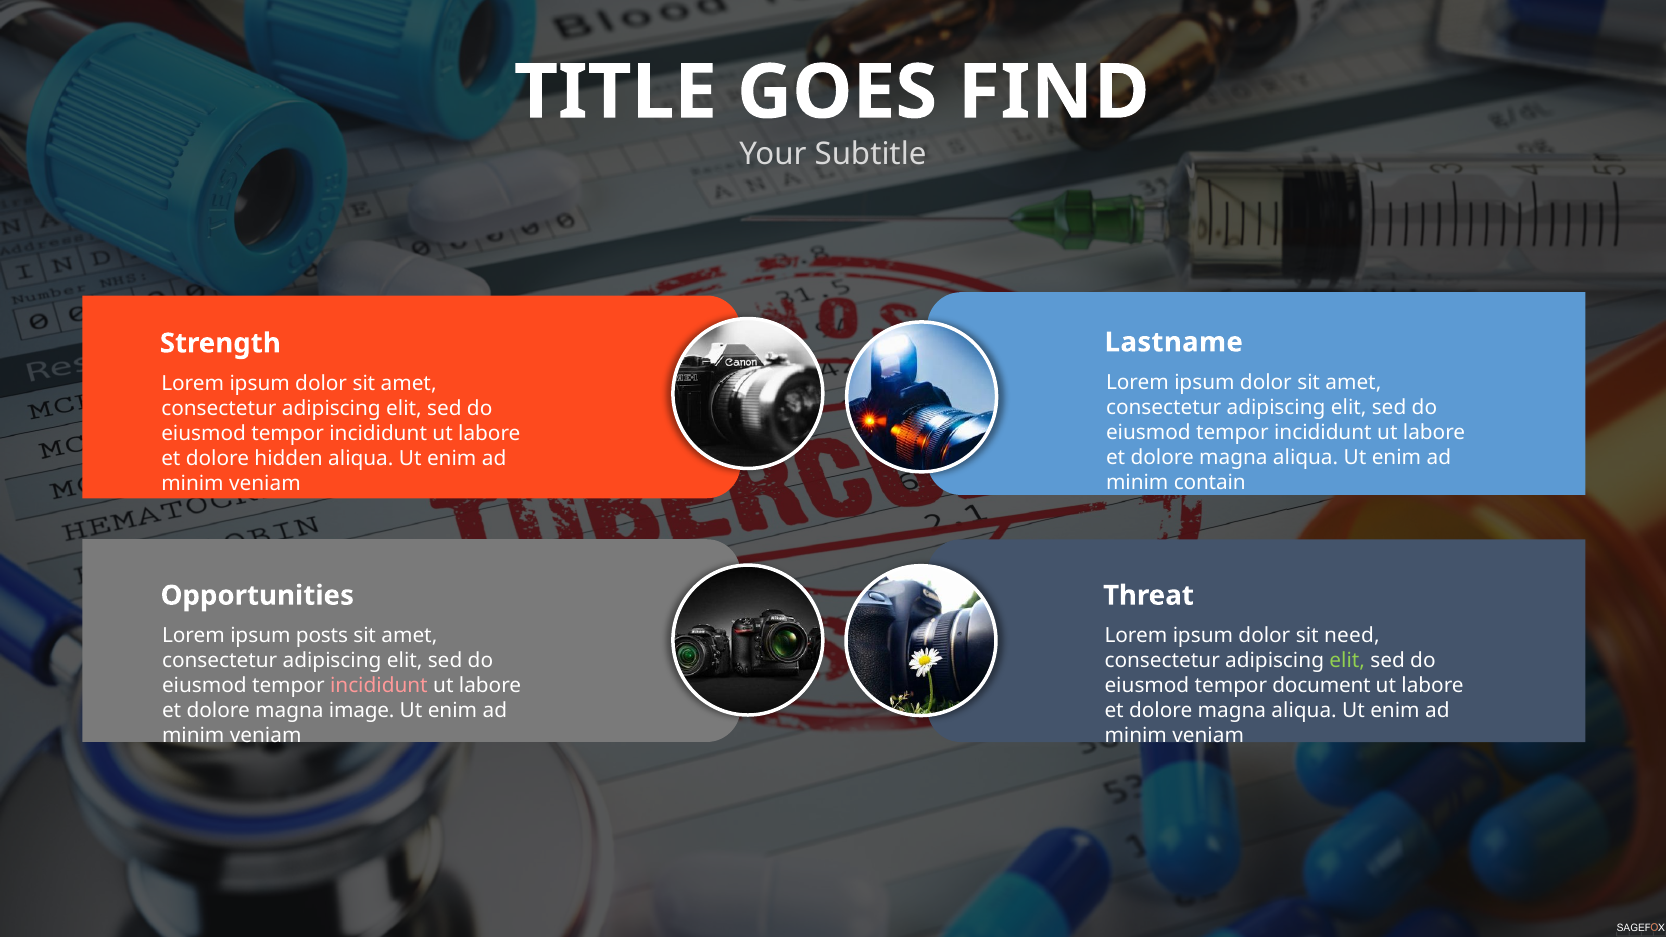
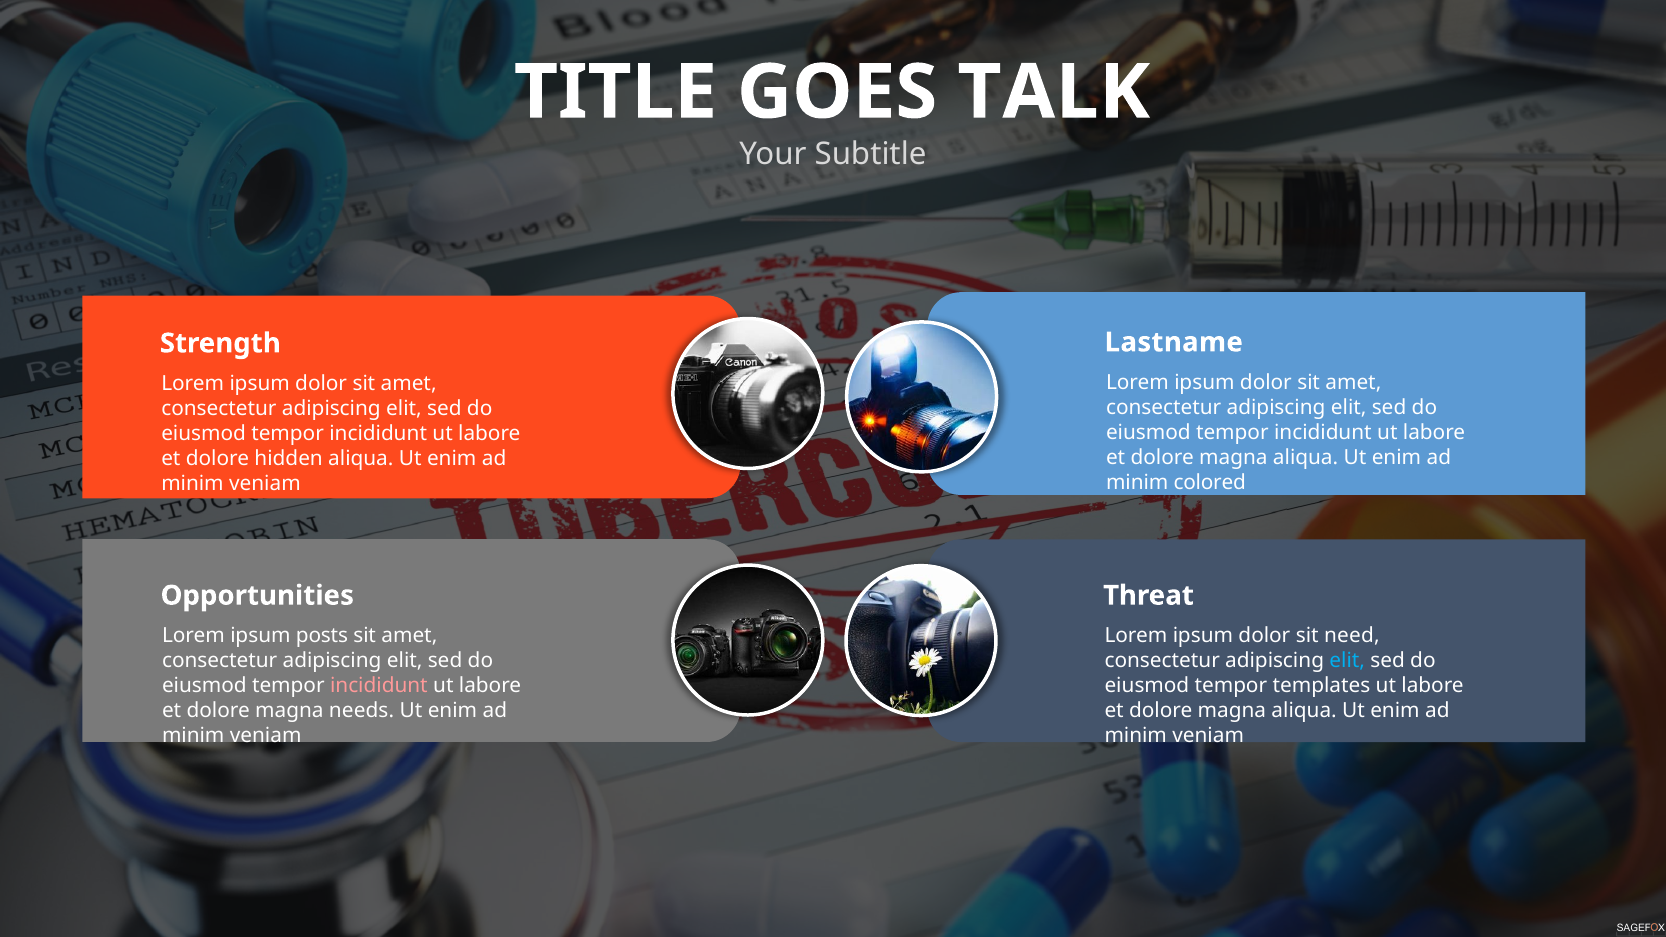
FIND: FIND -> TALK (1054, 93)
contain: contain -> colored (1210, 483)
elit colour: light green -> light blue (1347, 661)
document: document -> templates (1321, 686)
image: image -> needs (362, 711)
